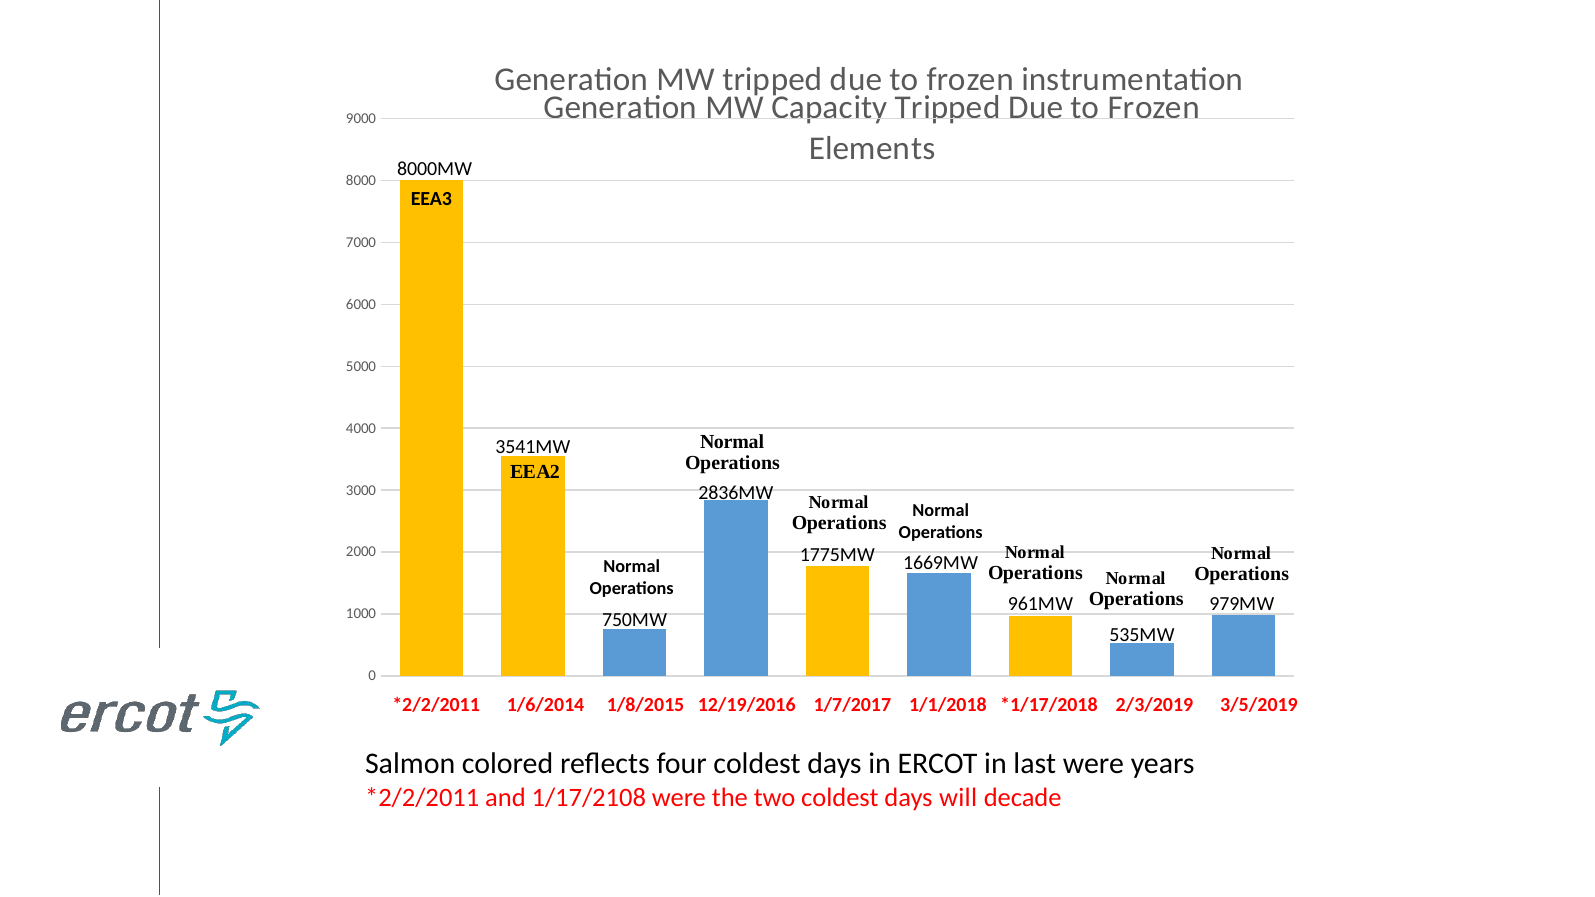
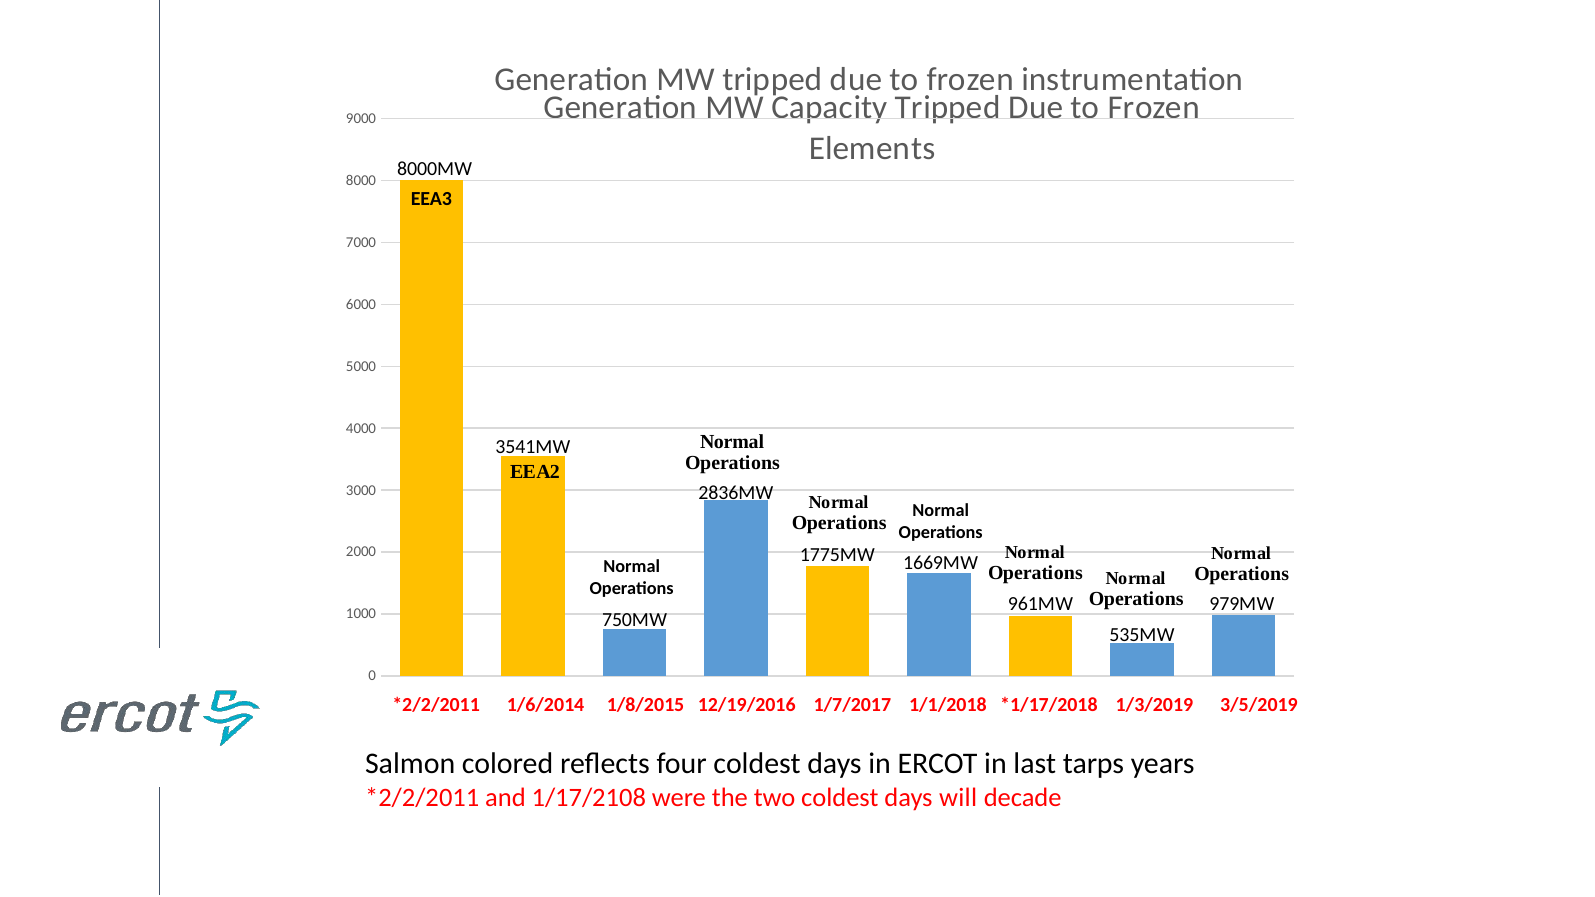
2/3/2019: 2/3/2019 -> 1/3/2019 (1154, 705)
last were: were -> tarps (1093, 764)
